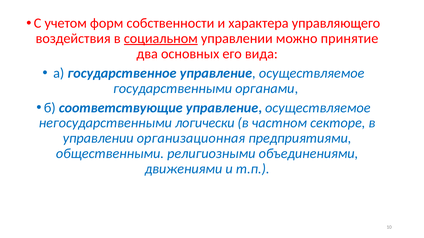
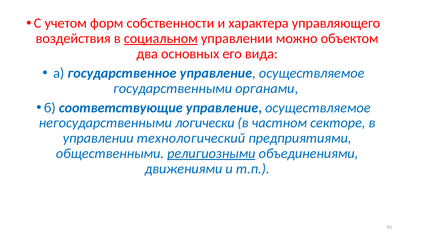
принятие: принятие -> объектом (350, 39)
организационная: организационная -> технологический (191, 139)
религиозными underline: none -> present (211, 154)
